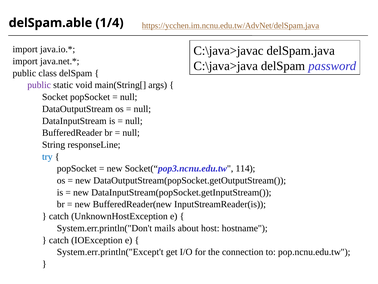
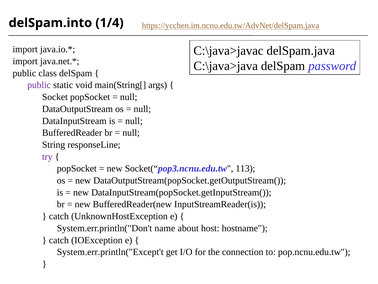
delSpam.able: delSpam.able -> delSpam.into (50, 23)
try colour: blue -> purple (47, 156)
114: 114 -> 113 (245, 168)
mails: mails -> name (165, 228)
